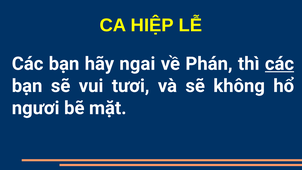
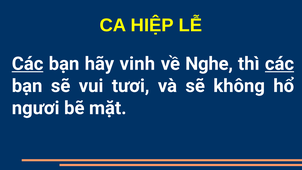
Các underline: none -> present (28, 64)
ngai: ngai -> vinh (137, 64)
Phán: Phán -> Nghe (209, 64)
